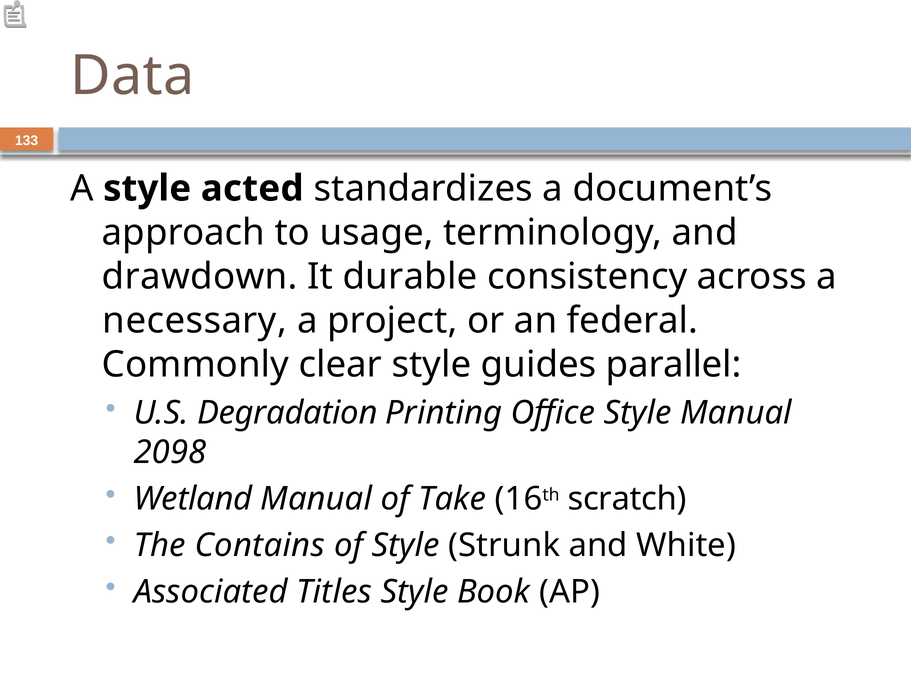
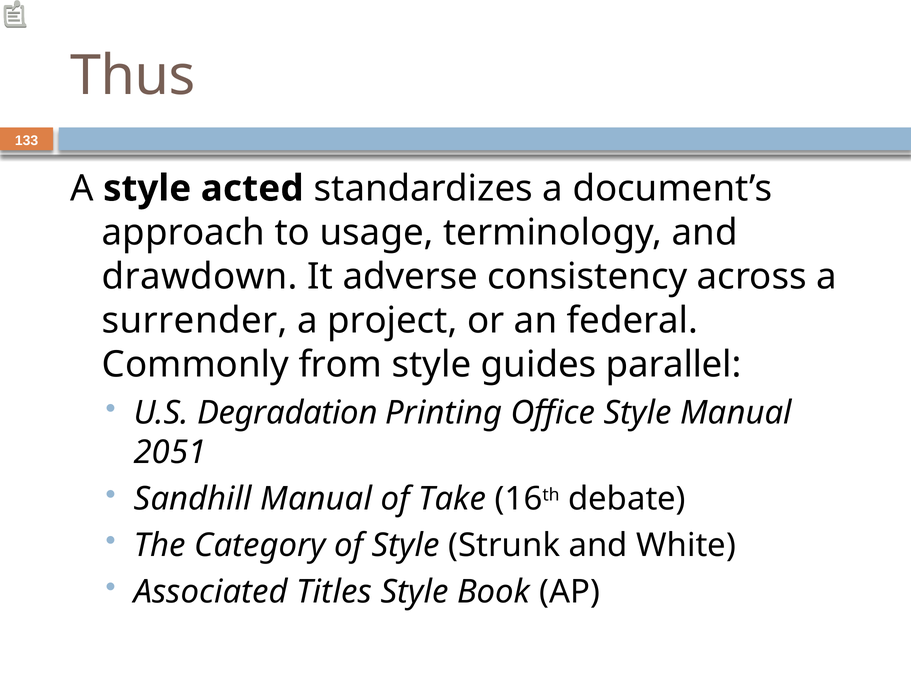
Data: Data -> Thus (133, 76)
durable: durable -> adverse (410, 277)
necessary: necessary -> surrender (195, 321)
clear: clear -> from (340, 365)
2098: 2098 -> 2051 (170, 453)
Wetland: Wetland -> Sandhill (193, 499)
scratch: scratch -> debate (627, 499)
Contains: Contains -> Category (260, 545)
